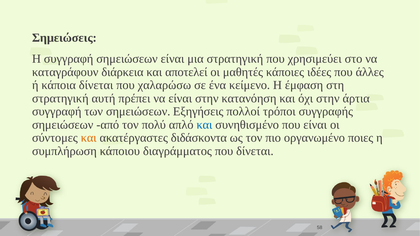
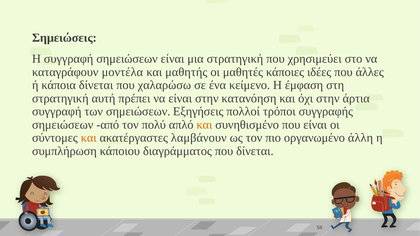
διάρκεια: διάρκεια -> μοντέλα (122, 72)
αποτελεί: αποτελεί -> μαθητής (186, 72)
και colour: blue -> orange (204, 125)
διδάσκοντα: διδάσκοντα -> λαμβάνουν (199, 138)
ποιες: ποιες -> άλλη (360, 138)
